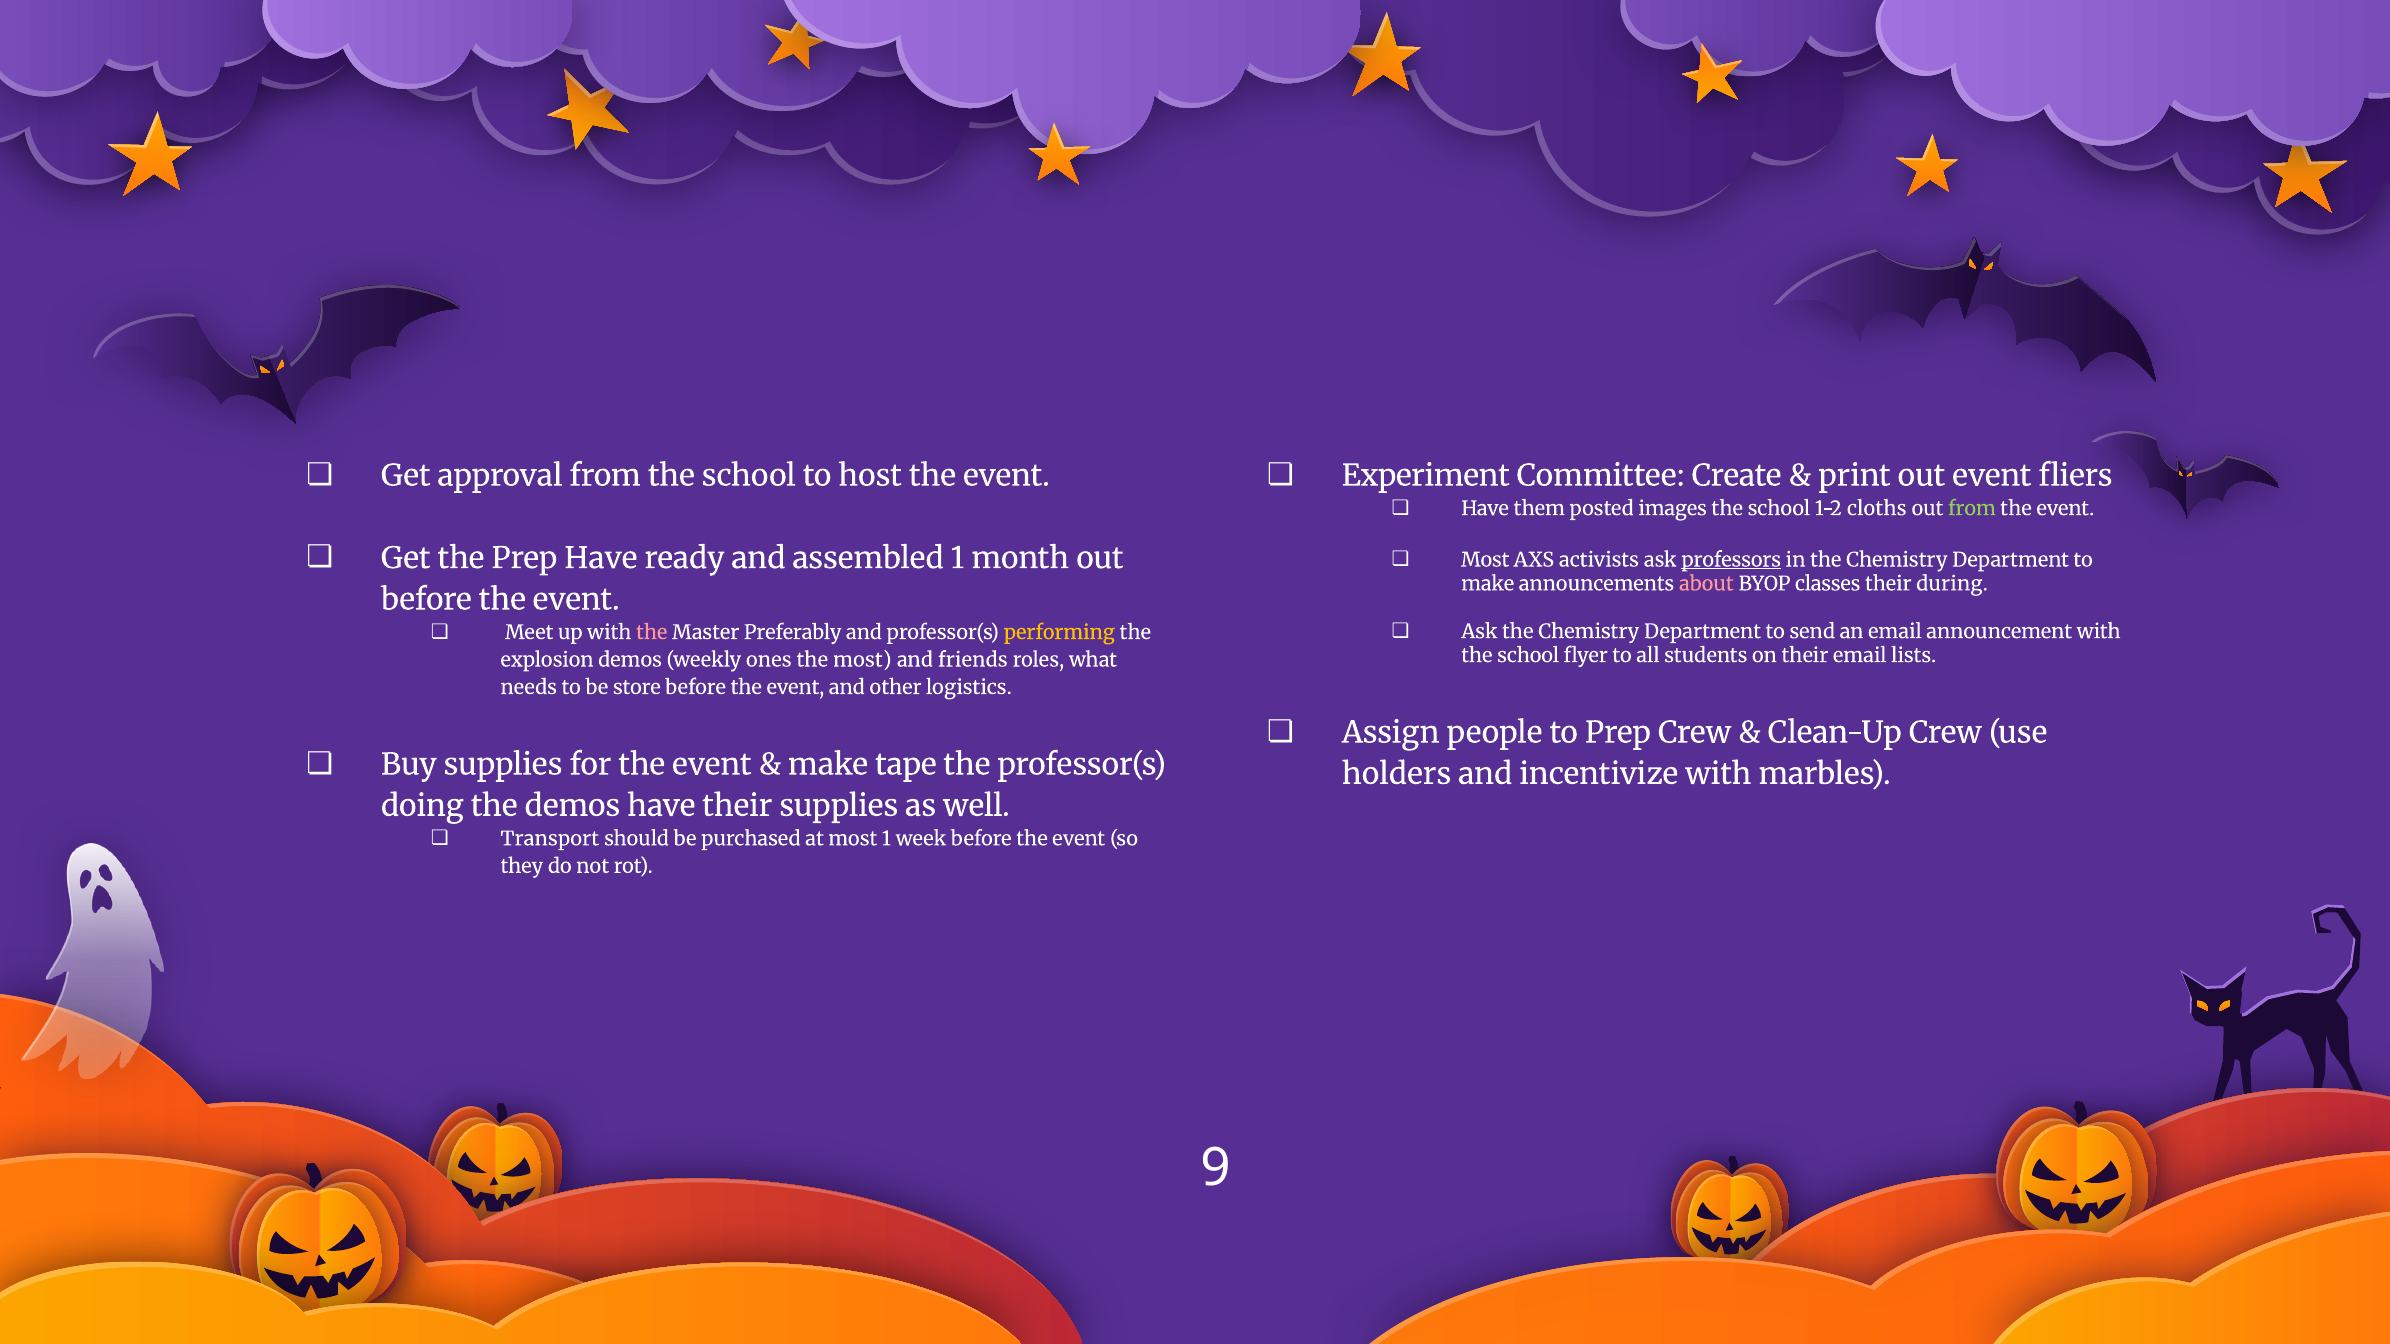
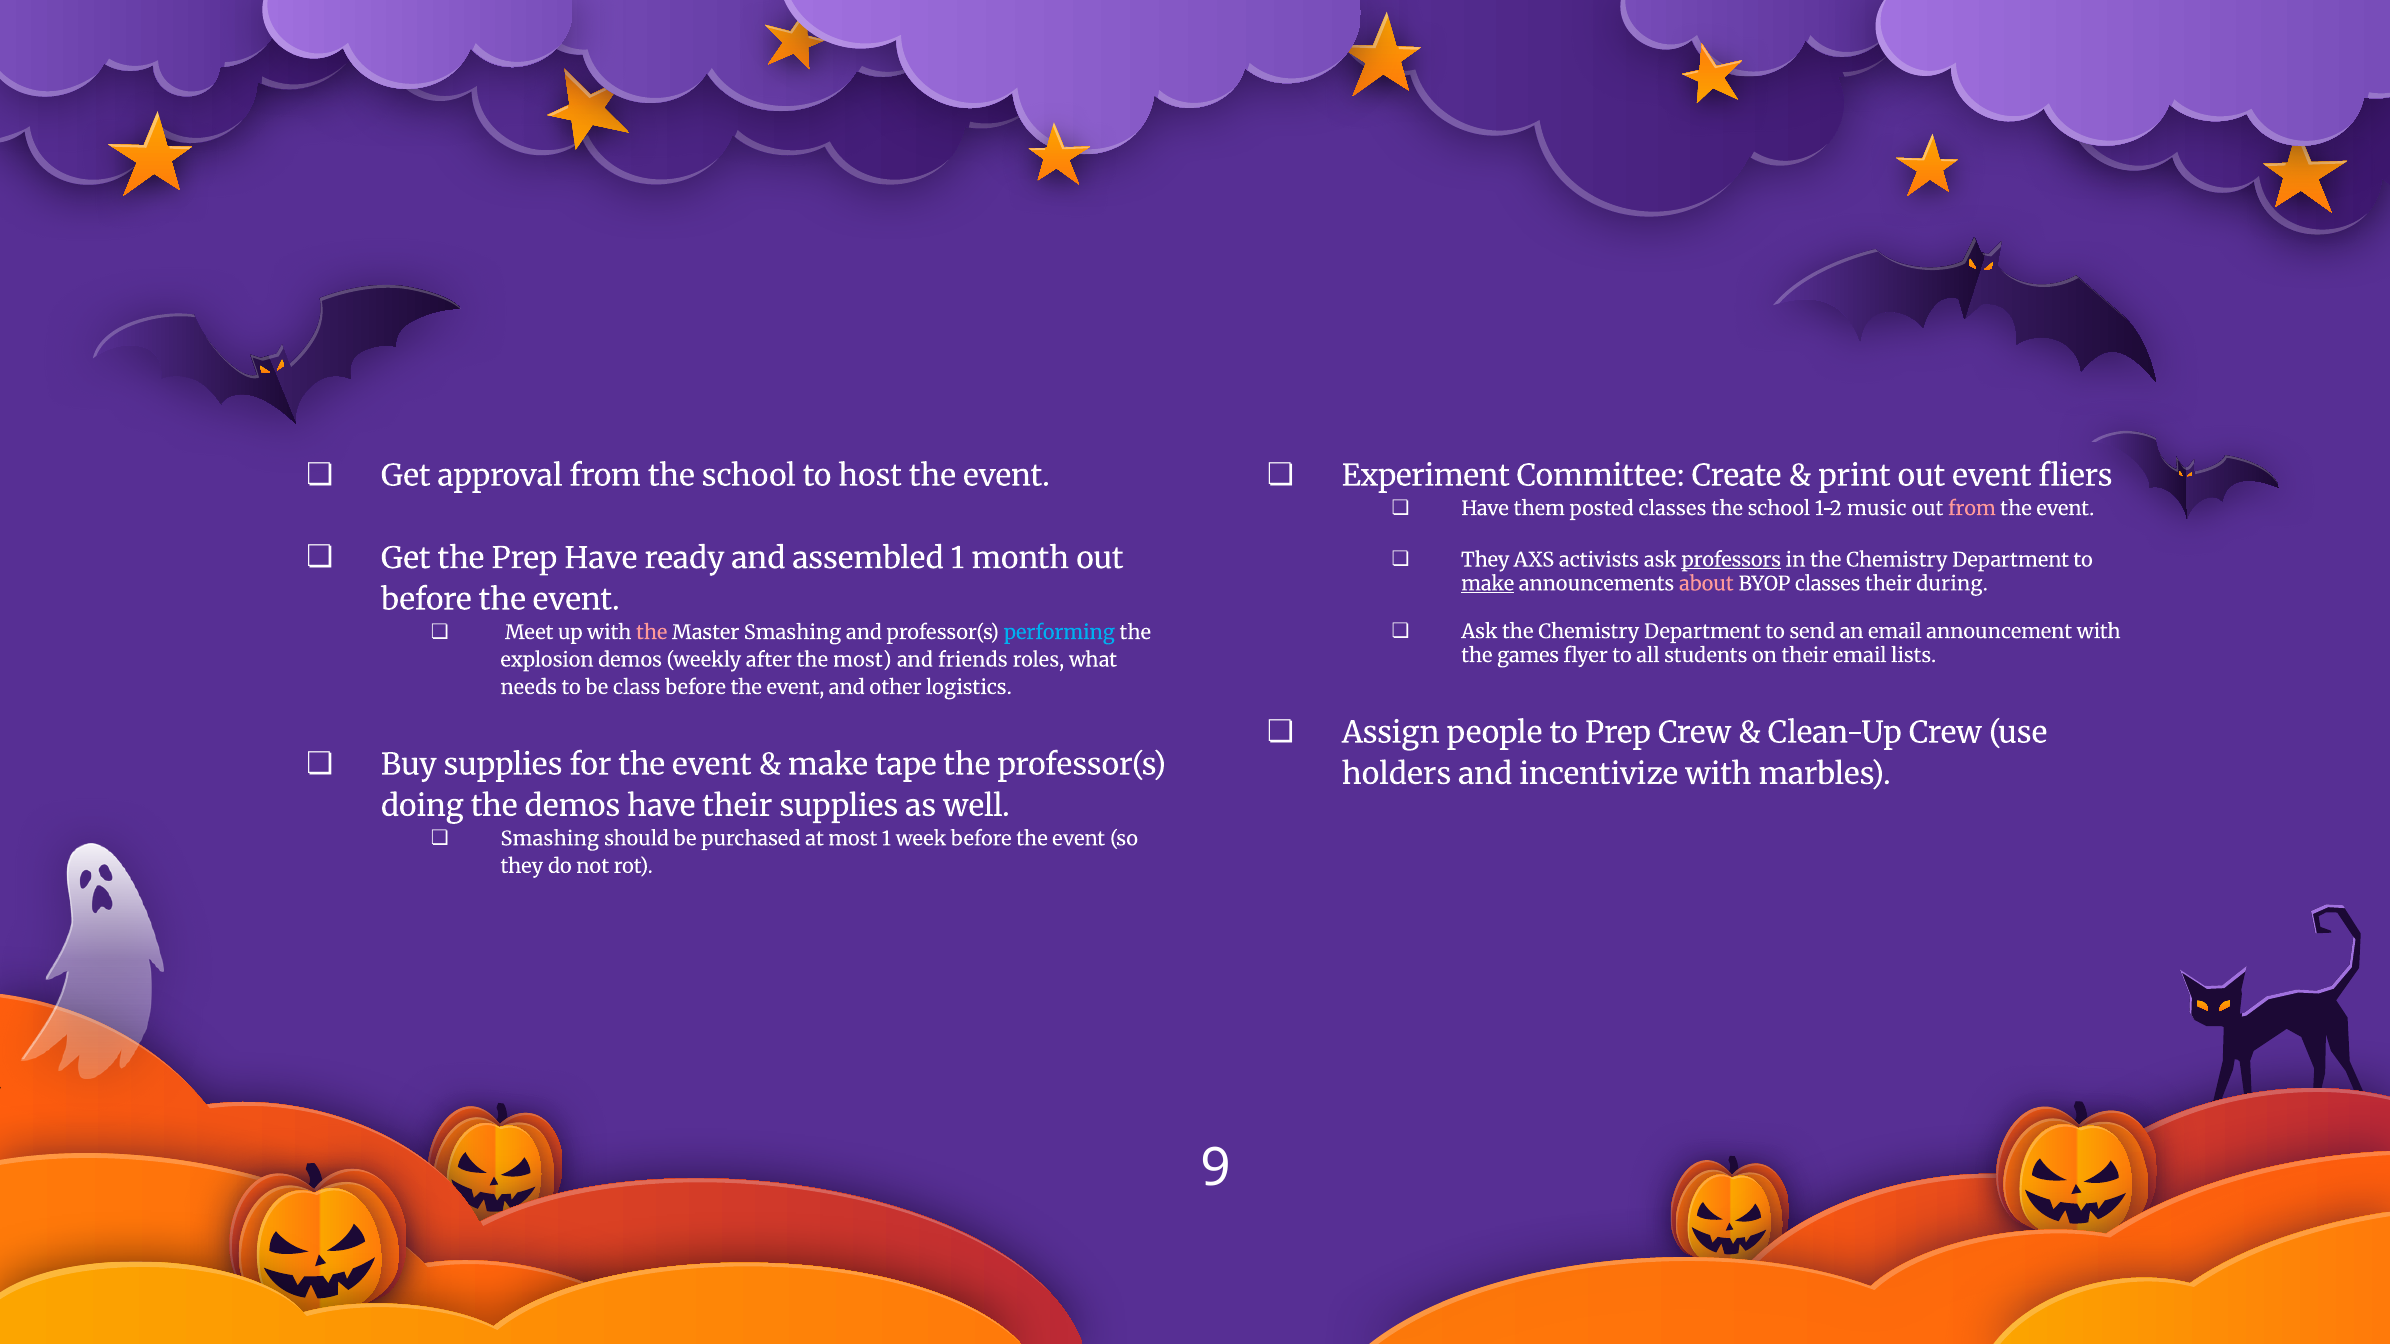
posted images: images -> classes (1672, 509)
cloths: cloths -> music (1877, 509)
from colour: light green -> pink (1972, 509)
Most: Most -> They (1485, 560)
make underline: none -> present (1488, 584)
Master Preferably: Preferably -> Smashing (793, 633)
performing colour: yellow -> light blue (1059, 633)
school: school -> games (1528, 656)
ones: ones -> after (769, 660)
store: store -> class (637, 688)
Transport: Transport -> Smashing (550, 839)
